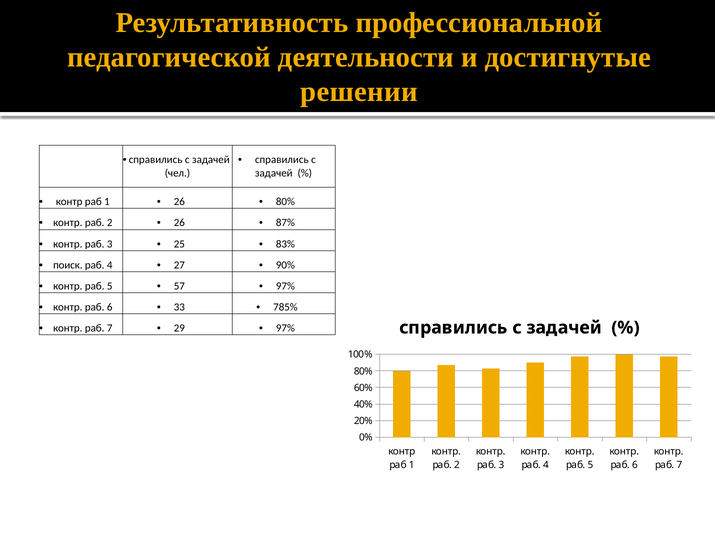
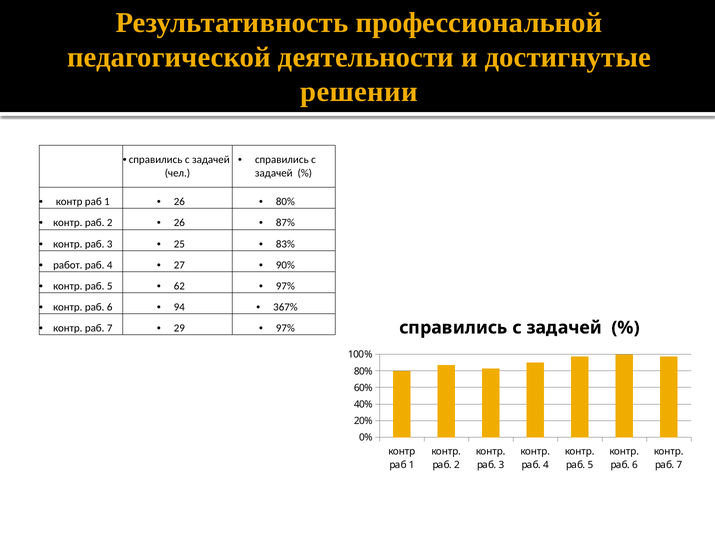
поиск: поиск -> работ (68, 265)
57: 57 -> 62 (179, 286)
33: 33 -> 94 (179, 307)
785%: 785% -> 367% (285, 307)
